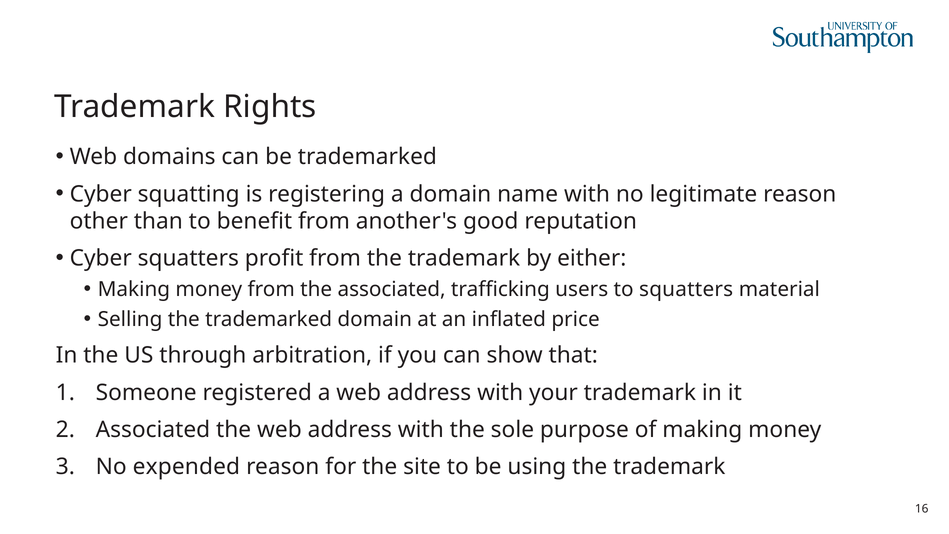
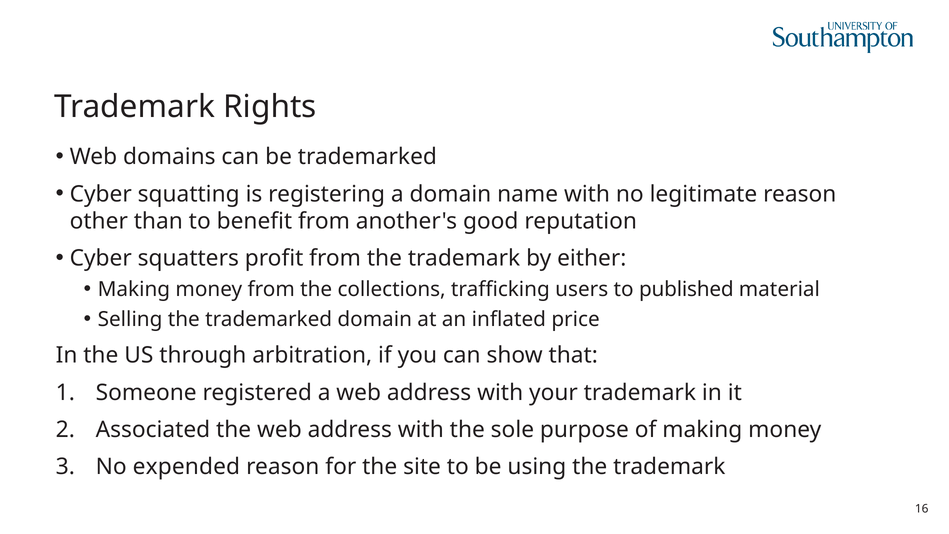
the associated: associated -> collections (392, 289)
to squatters: squatters -> published (686, 289)
